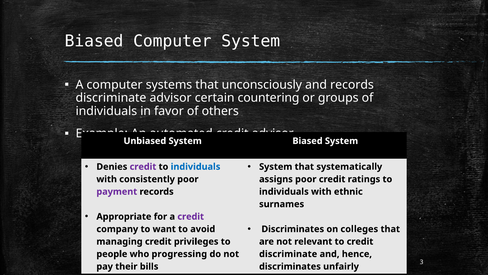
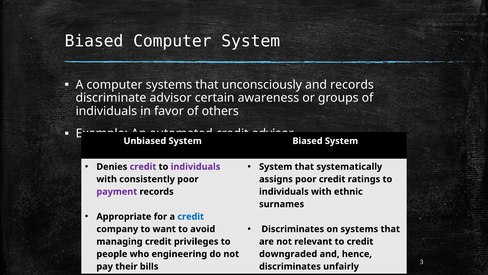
countering: countering -> awareness (268, 98)
individuals colour: blue -> purple (196, 166)
credit colour: purple -> blue (191, 216)
on colleges: colleges -> systems (359, 229)
progressing: progressing -> engineering (179, 254)
discriminate: discriminate -> downgraded (288, 254)
